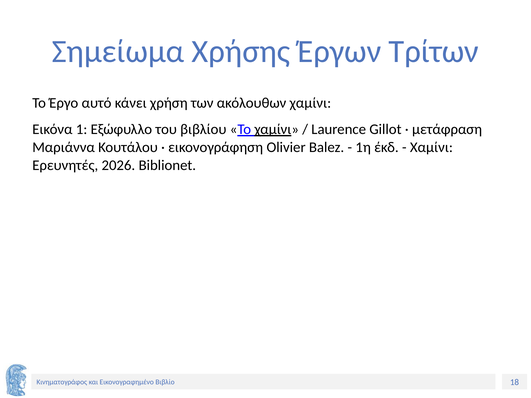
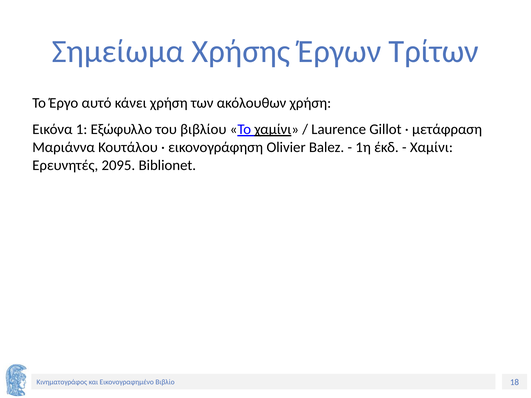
ακόλουθων χαμίνι: χαμίνι -> χρήση (310, 103)
2026: 2026 -> 2095 (118, 165)
